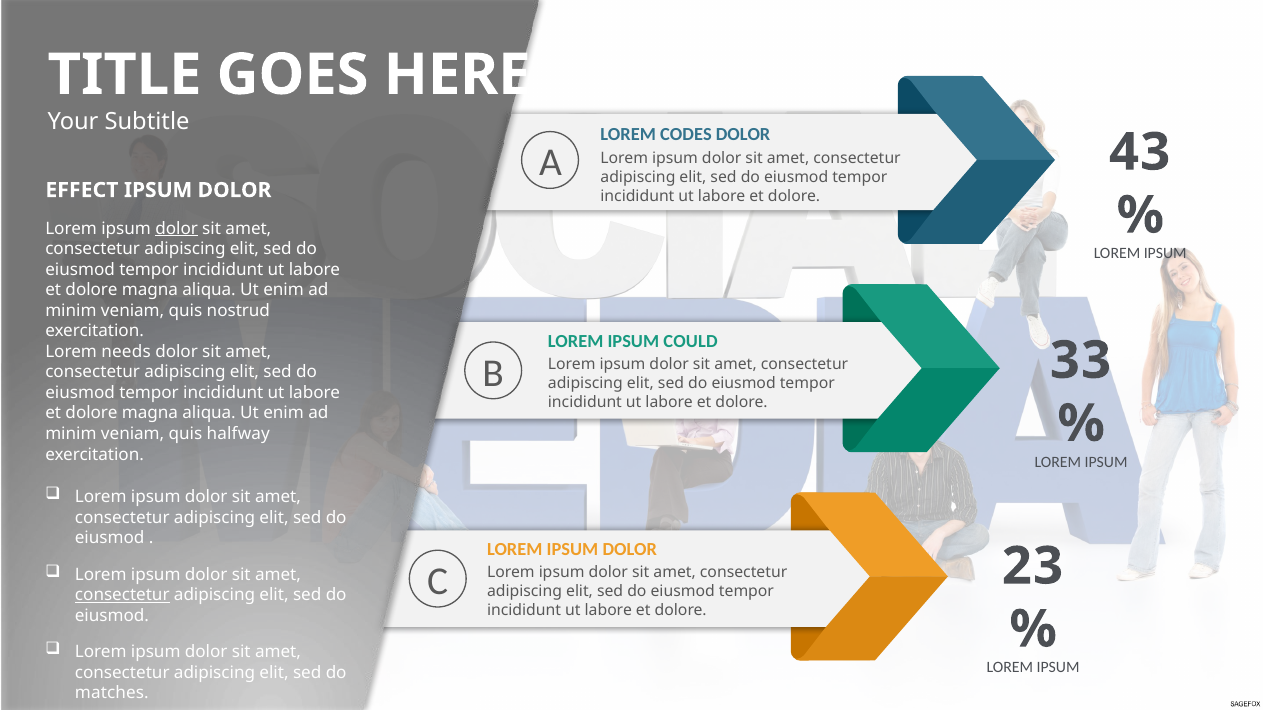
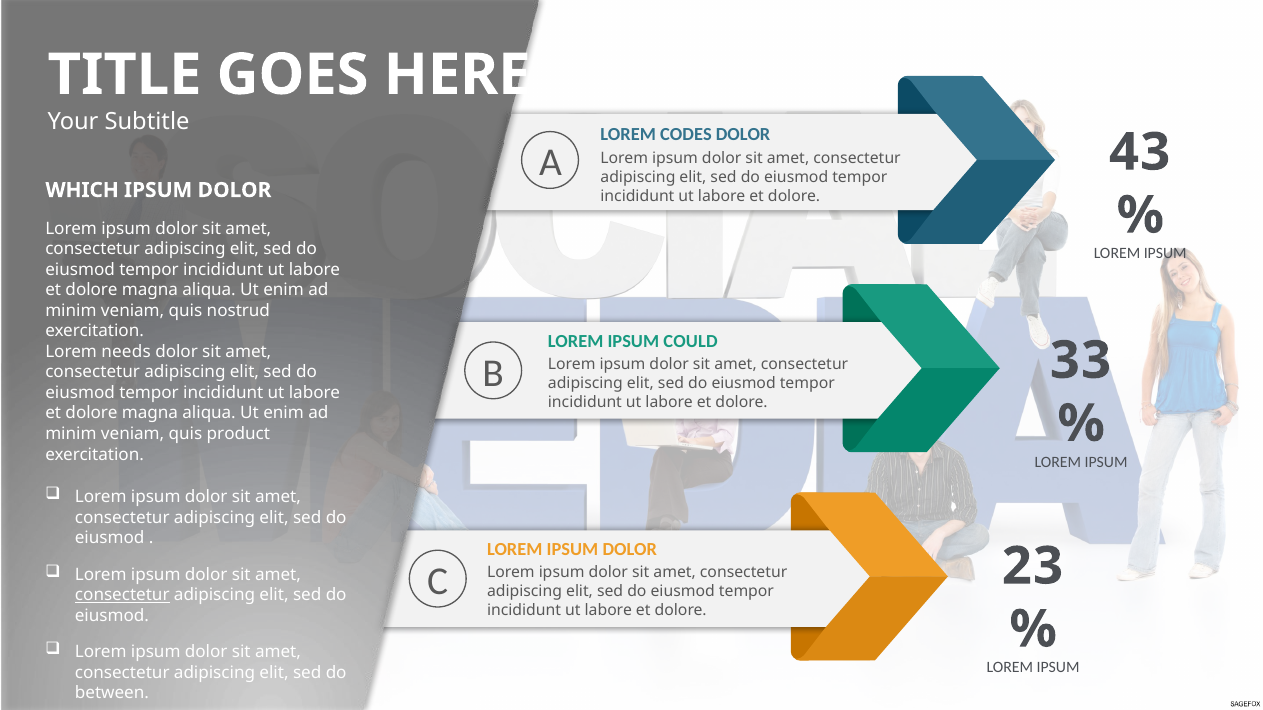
EFFECT: EFFECT -> WHICH (82, 190)
dolor underline: present -> none (177, 229)
halfway: halfway -> product (238, 434)
matches: matches -> between (112, 693)
